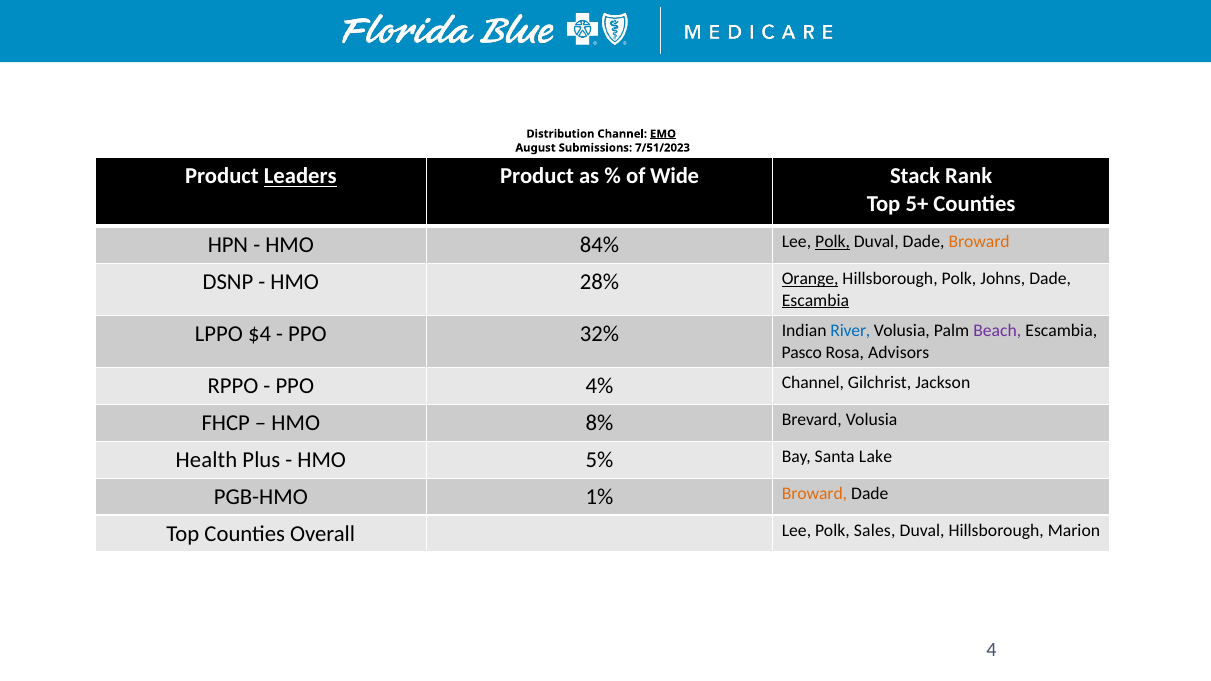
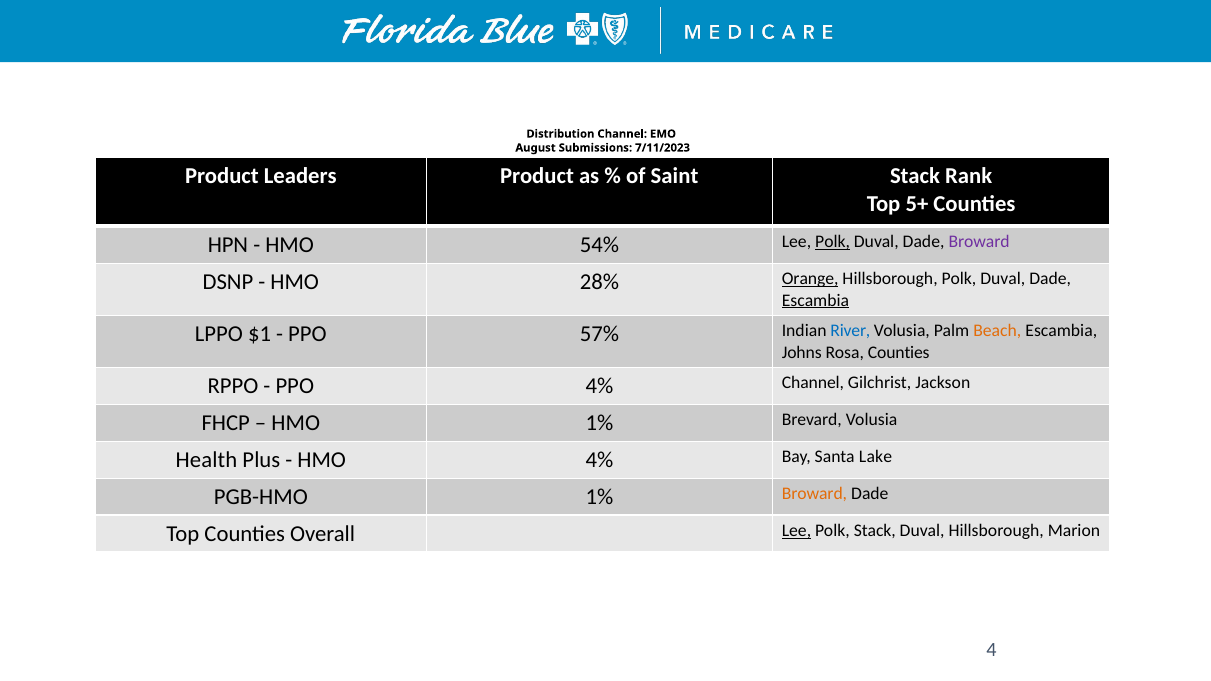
EMO underline: present -> none (663, 134)
7/51/2023: 7/51/2023 -> 7/11/2023 (663, 148)
Leaders underline: present -> none (300, 176)
Wide: Wide -> Saint (674, 176)
84%: 84% -> 54% (599, 245)
Broward colour: orange -> purple (979, 242)
Hillsborough Polk Johns: Johns -> Duval (1003, 279)
$4: $4 -> $1 (260, 334)
32%: 32% -> 57% (599, 334)
Beach colour: purple -> orange (997, 331)
Pasco: Pasco -> Johns (802, 352)
Rosa Advisors: Advisors -> Counties (899, 352)
HMO 8%: 8% -> 1% (599, 423)
HMO 5%: 5% -> 4% (599, 460)
Lee underline: none -> present (796, 531)
Polk Sales: Sales -> Stack (875, 531)
